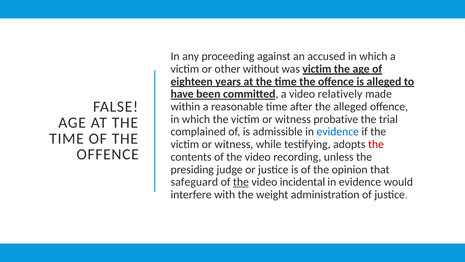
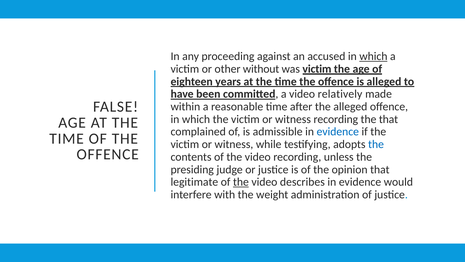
which underline: none -> present (373, 56)
witness probative: probative -> recording (336, 119)
the trial: trial -> that (389, 119)
the colour: red -> blue (376, 144)
safeguard: safeguard -> legitimate (194, 182)
incidental: incidental -> describes (302, 182)
